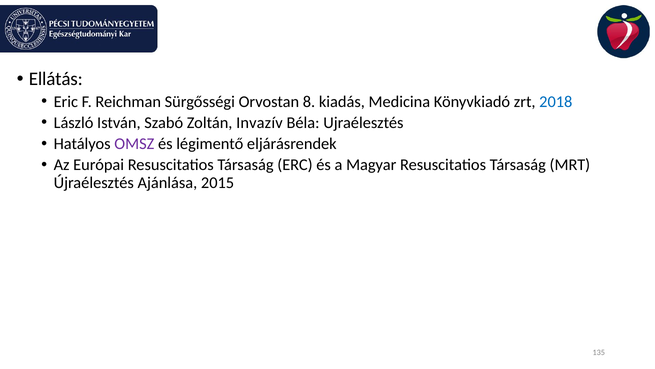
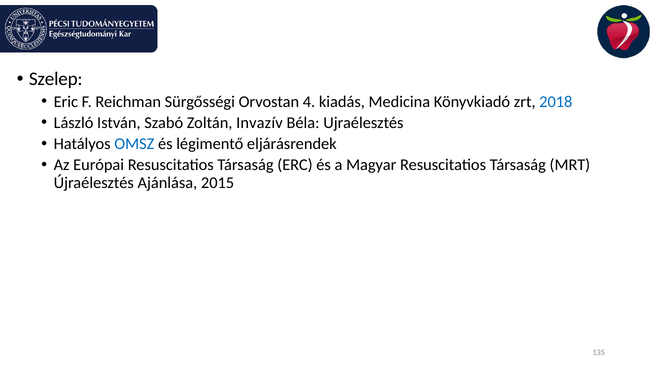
Ellátás: Ellátás -> Szelep (56, 79)
8: 8 -> 4 (309, 101)
OMSZ colour: purple -> blue (134, 144)
